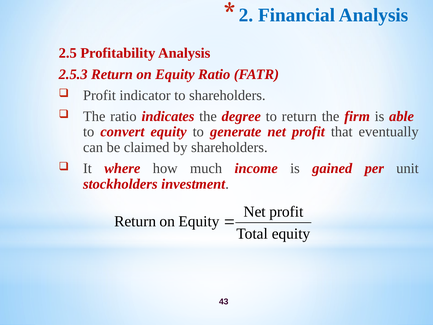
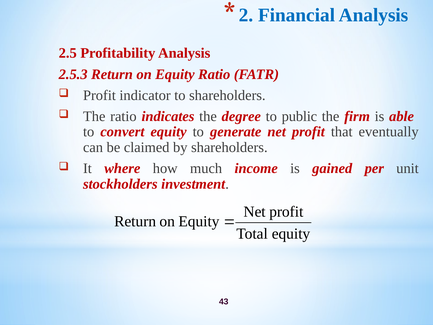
to return: return -> public (299, 116)
